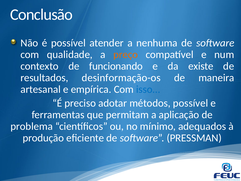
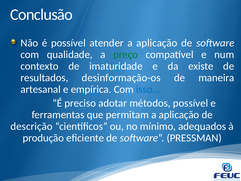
atender a nenhuma: nenhuma -> aplicação (157, 43)
preço colour: orange -> green (126, 55)
funcionando: funcionando -> imaturidade (116, 66)
problema: problema -> descrição (32, 126)
